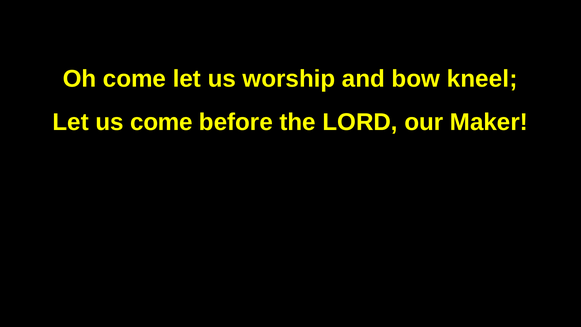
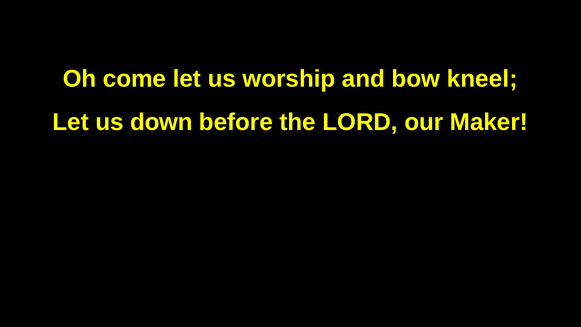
us come: come -> down (161, 122)
